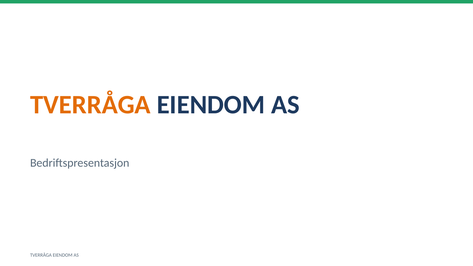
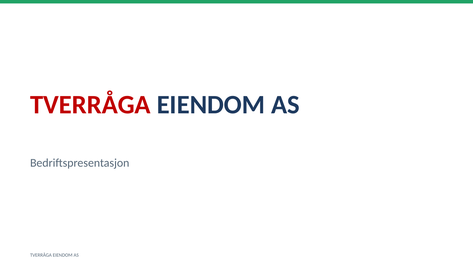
TVERRÅGA colour: orange -> red (90, 105)
